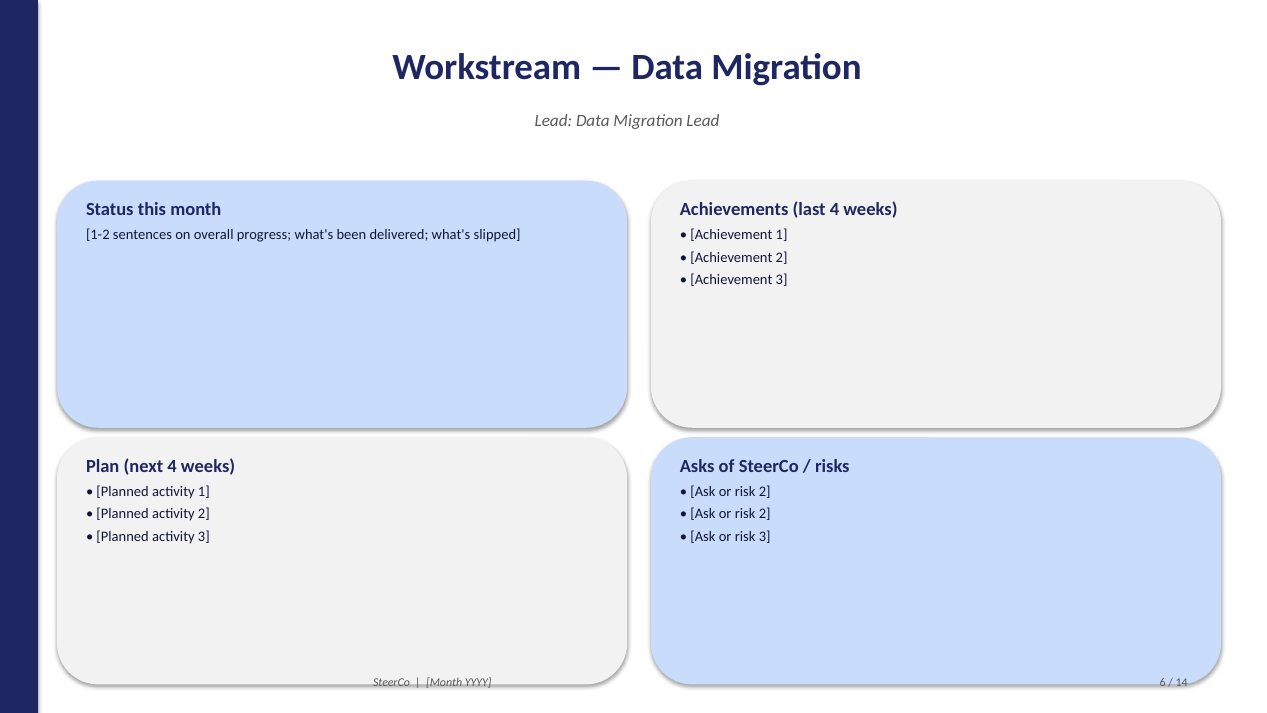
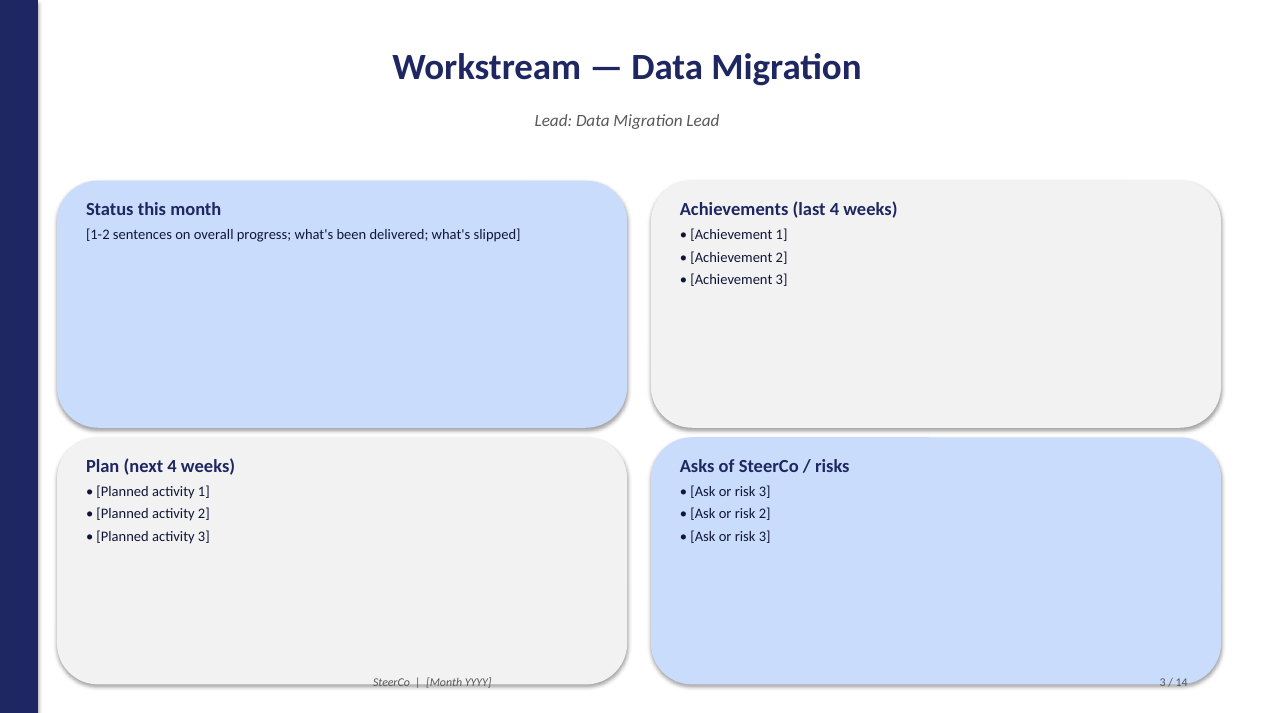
2: 2 -> 3 (765, 491)
YYYY 6: 6 -> 3 (1163, 683)
